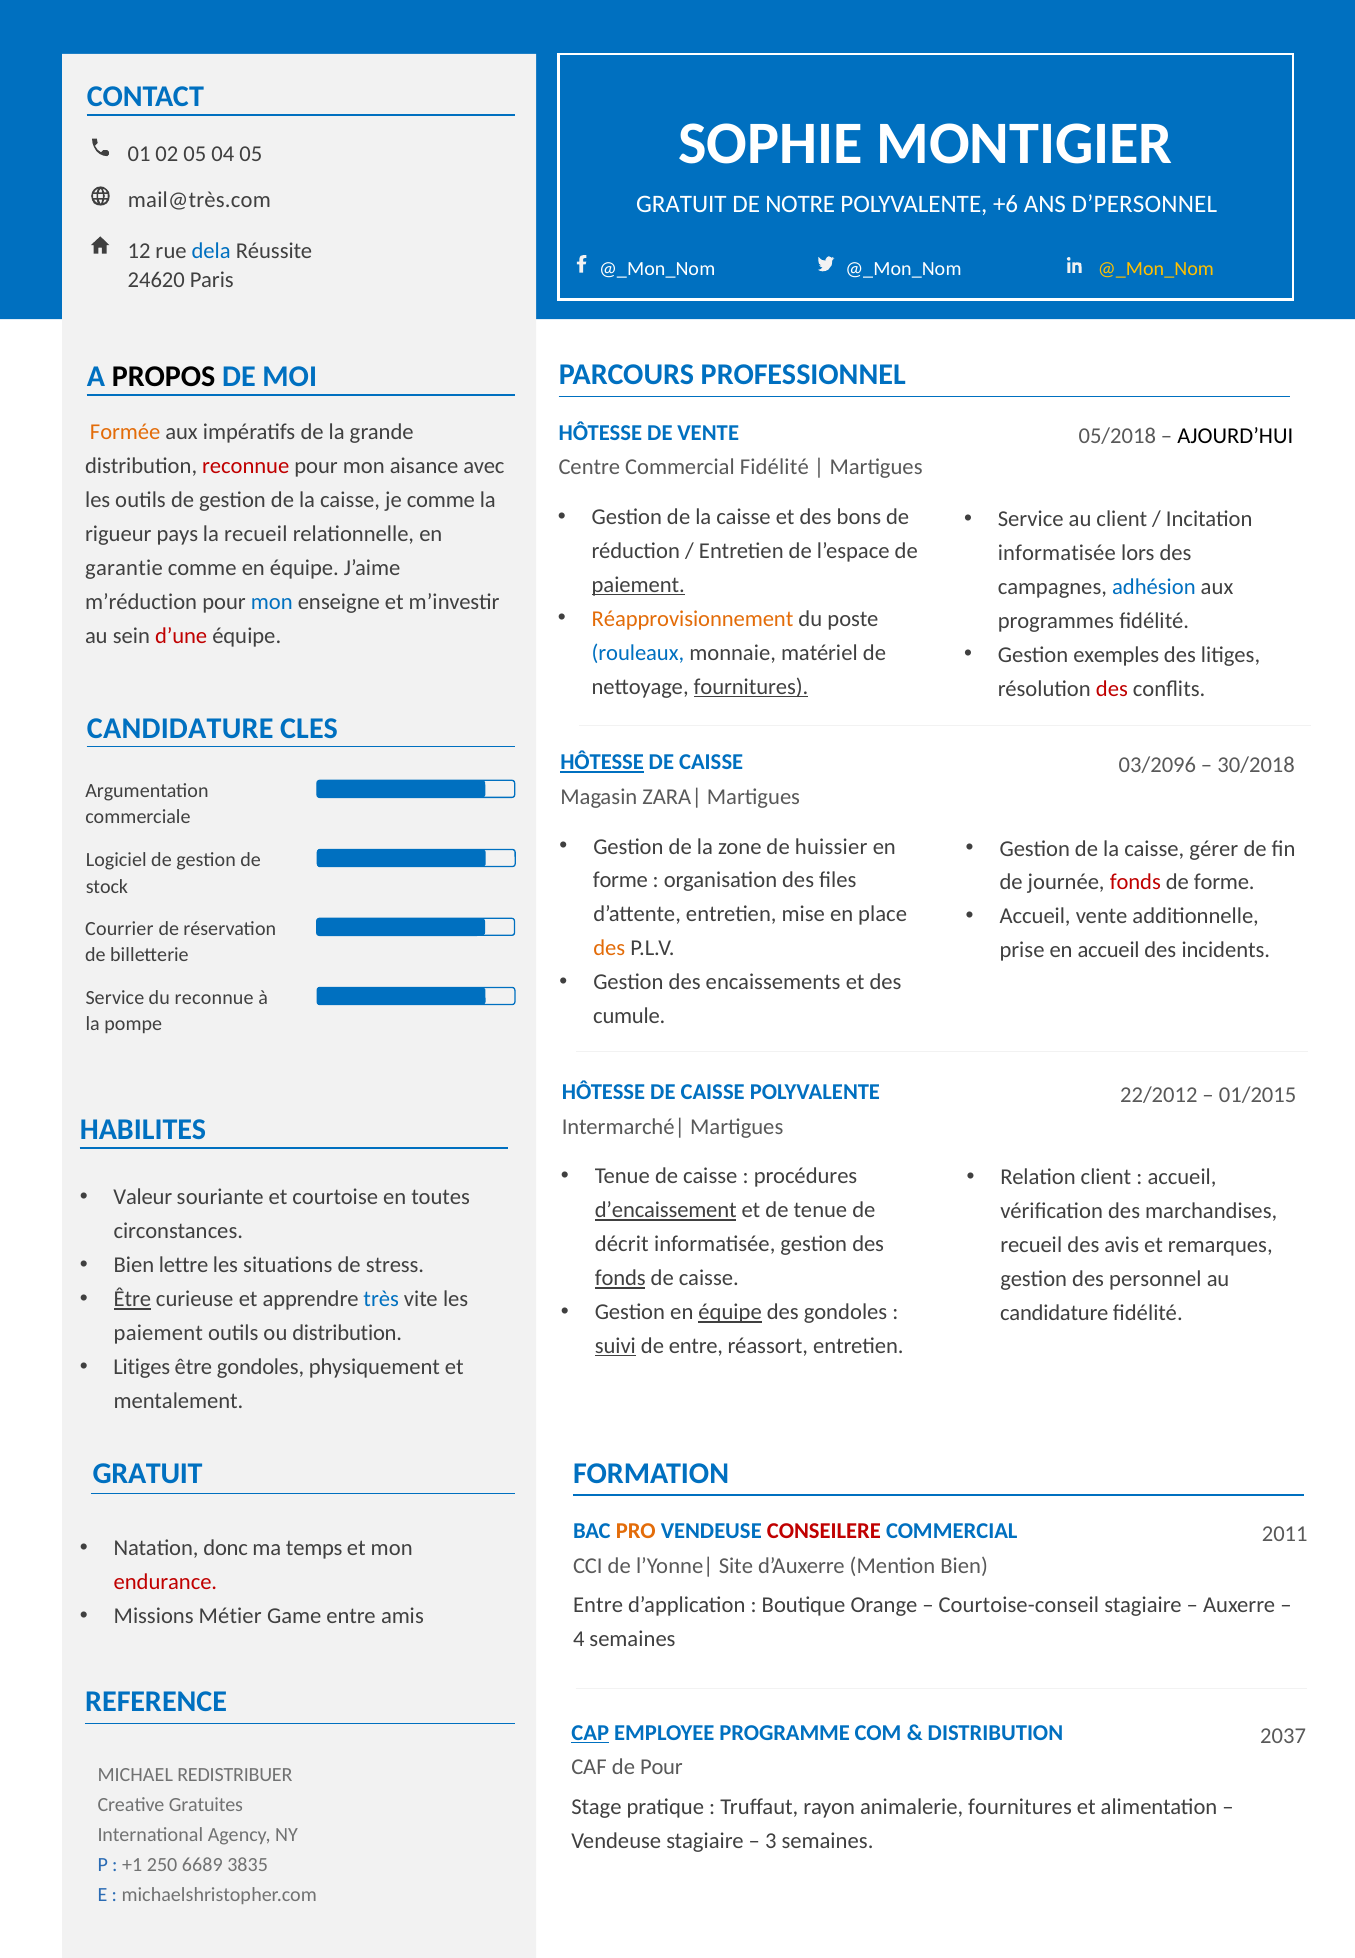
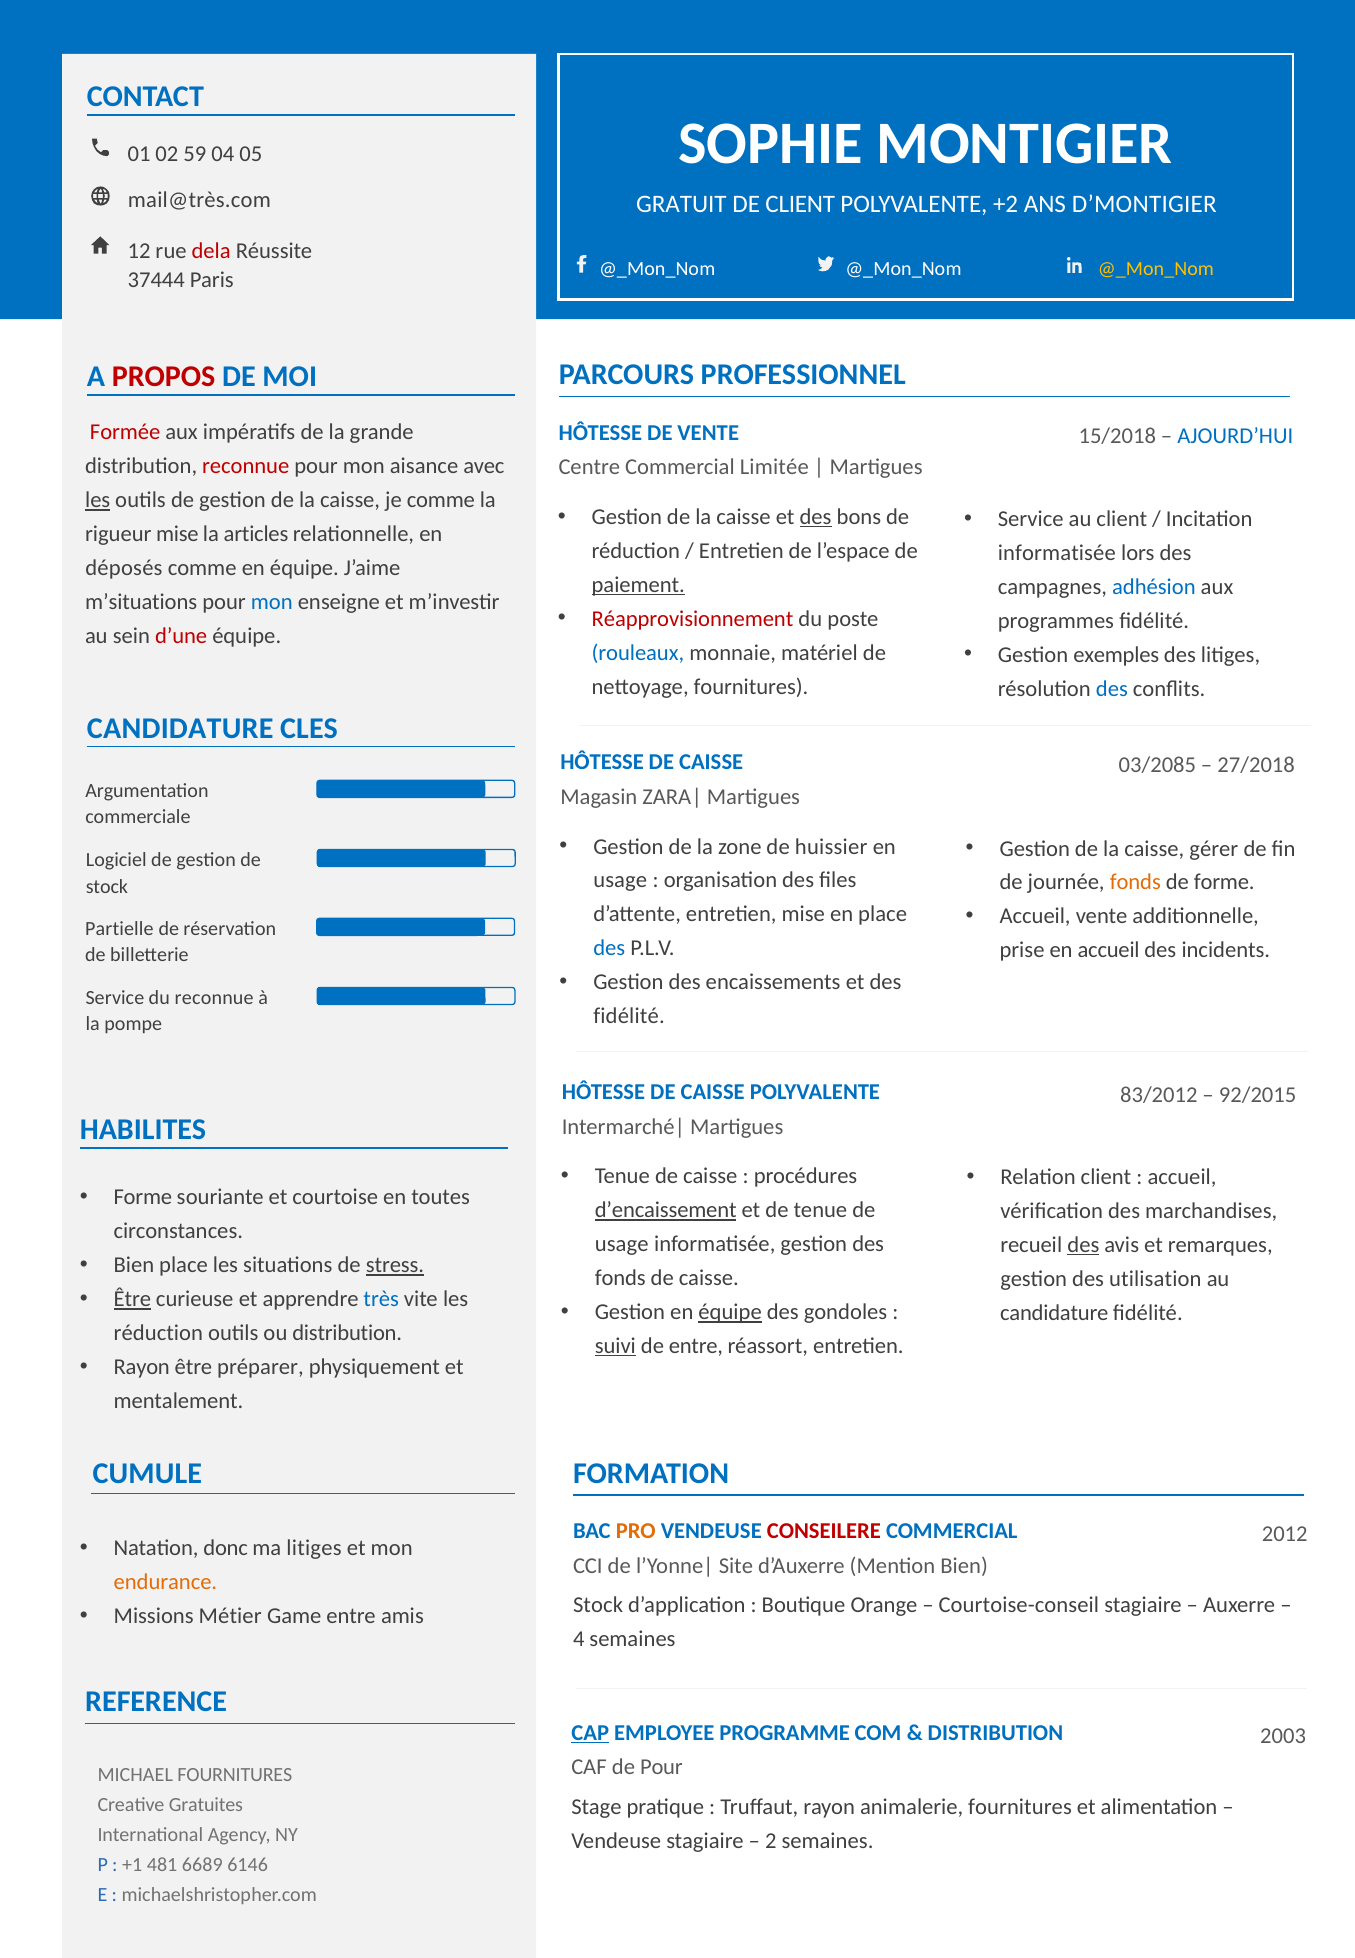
02 05: 05 -> 59 (195, 154)
DE NOTRE: NOTRE -> CLIENT (800, 204)
+6: +6 -> +2 (1006, 204)
D’PERSONNEL: D’PERSONNEL -> D’MONTIGIER (1144, 204)
dela colour: blue -> red (211, 251)
24620: 24620 -> 37444 (156, 280)
PROPOS colour: black -> red (164, 376)
Formée colour: orange -> red (125, 432)
05/2018: 05/2018 -> 15/2018 (1117, 435)
AJOURD’HUI colour: black -> blue (1235, 435)
Commercial Fidélité: Fidélité -> Limitée (774, 467)
les underline: none -> present (98, 500)
des underline: none -> present (816, 517)
rigueur pays: pays -> mise (177, 534)
la recueil: recueil -> articles (256, 534)
garantie: garantie -> déposés (124, 568)
m’réduction: m’réduction -> m’situations (141, 602)
Réapprovisionnement colour: orange -> red (693, 618)
fournitures underline: present -> none (751, 686)
des colour: red -> blue (1112, 688)
HÔTESSE underline: present -> none (602, 762)
03/2096: 03/2096 -> 03/2085 (1157, 765)
30/2018: 30/2018 -> 27/2018 (1256, 765)
forme: forme -> usage (620, 880)
fonds colour: red -> orange (1135, 882)
Courrier: Courrier -> Partielle (119, 928)
des colour: orange -> blue (609, 948)
cumule: cumule -> fidélité (629, 1016)
22/2012: 22/2012 -> 83/2012 (1159, 1095)
01/2015: 01/2015 -> 92/2015 (1258, 1095)
Valeur: Valeur -> Forme (143, 1197)
décrit: décrit -> usage (622, 1244)
des underline: none -> present (1083, 1244)
Bien lettre: lettre -> place (184, 1265)
stress underline: none -> present (395, 1265)
fonds underline: present -> none (620, 1278)
personnel: personnel -> utilisation (1155, 1278)
paiement: paiement -> réduction (158, 1333)
Litiges: Litiges -> Rayon (142, 1366)
être gondoles: gondoles -> préparer (260, 1366)
GRATUIT: GRATUIT -> CUMULE (147, 1473)
2011: 2011 -> 2012 (1285, 1533)
ma temps: temps -> litiges (314, 1547)
endurance colour: red -> orange (165, 1581)
Entre: Entre -> Stock (598, 1605)
2037: 2037 -> 2003 (1283, 1735)
MICHAEL REDISTRIBUER: REDISTRIBUER -> FOURNITURES (235, 1774)
3: 3 -> 2 (771, 1841)
250: 250 -> 481 (162, 1864)
3835: 3835 -> 6146 (248, 1864)
